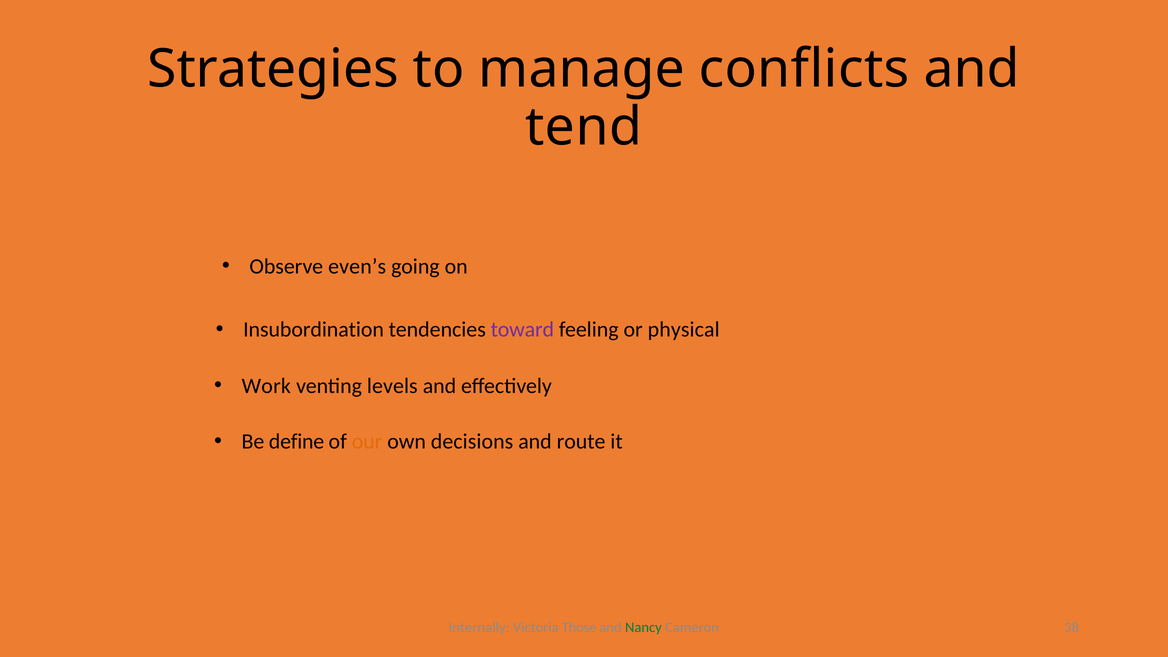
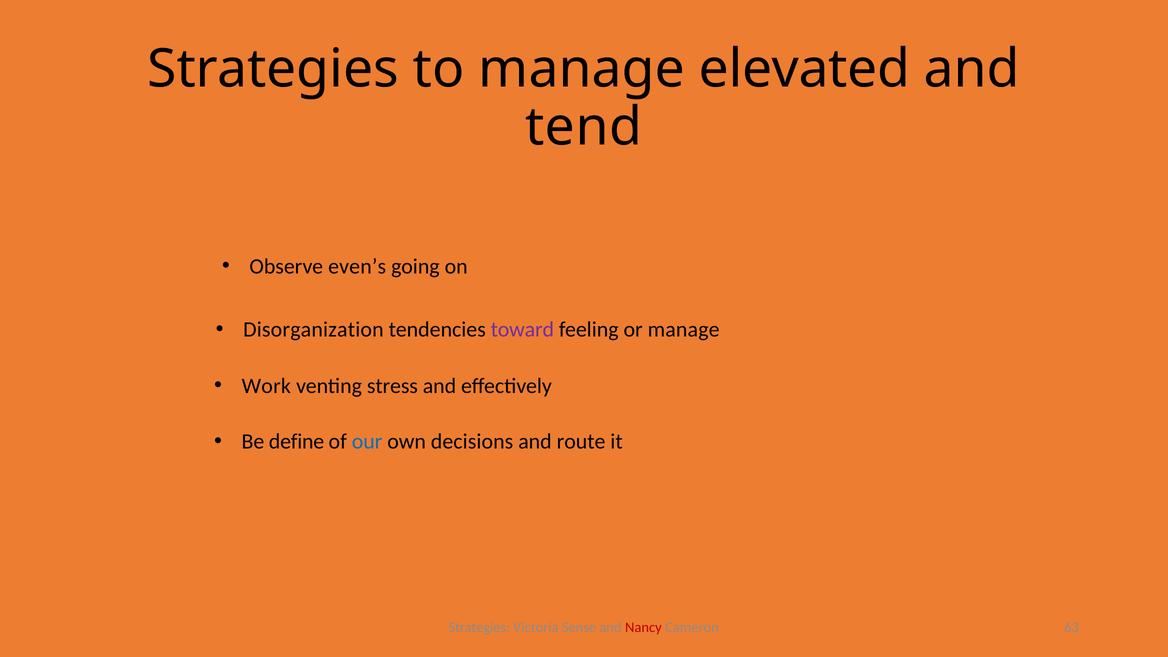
conflicts: conflicts -> elevated (804, 69)
Insubordination: Insubordination -> Disorganization (313, 330)
or physical: physical -> manage (684, 330)
levels: levels -> stress (392, 386)
our colour: orange -> blue (367, 442)
Internally: Internally -> Strategies (479, 627)
Those: Those -> Sense (579, 627)
Nancy colour: green -> red (643, 627)
38: 38 -> 63 (1072, 627)
